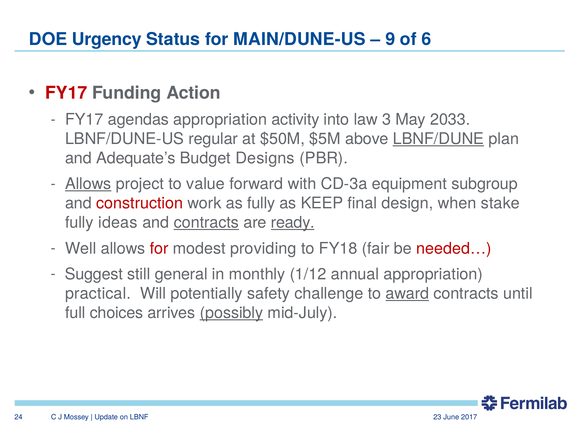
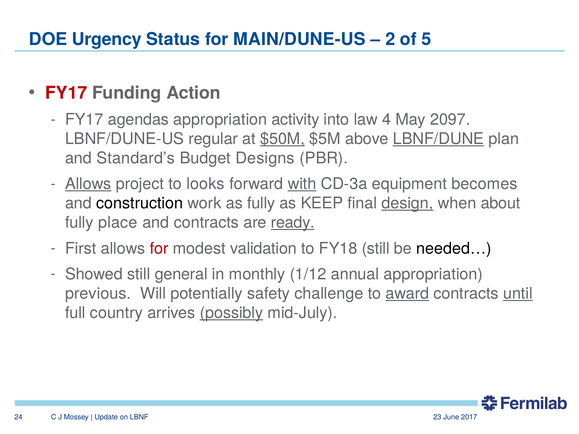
9: 9 -> 2 (390, 39)
6: 6 -> 5 (427, 39)
3: 3 -> 4 (387, 120)
2033: 2033 -> 2097 (450, 120)
$50M underline: none -> present (282, 139)
Adequate’s: Adequate’s -> Standard’s (136, 158)
value: value -> looks (206, 184)
with underline: none -> present (302, 184)
subgroup: subgroup -> becomes (484, 184)
construction colour: red -> black (140, 203)
design underline: none -> present (407, 203)
stake: stake -> about (501, 203)
ideas: ideas -> place (118, 223)
contracts underline: present -> none (206, 223)
Well: Well -> First (81, 249)
providing: providing -> validation (263, 249)
FY18 fair: fair -> still (376, 249)
needed… colour: red -> black (454, 249)
Suggest: Suggest -> Showed (94, 274)
practical: practical -> previous (98, 294)
until underline: none -> present (518, 294)
choices: choices -> country (116, 313)
